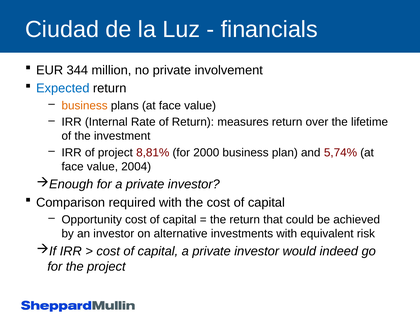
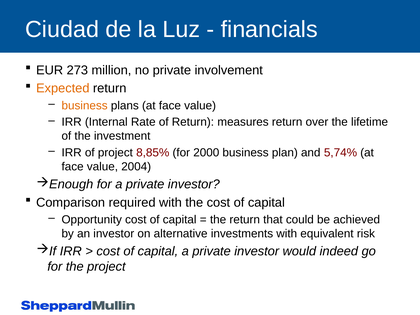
344: 344 -> 273 (77, 70)
Expected colour: blue -> orange (63, 88)
8,81%: 8,81% -> 8,85% (153, 153)
